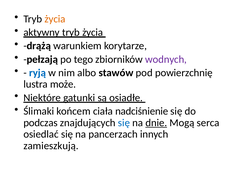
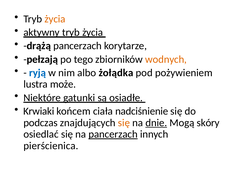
drążą warunkiem: warunkiem -> pancerzach (77, 46)
wodnych colour: purple -> orange (166, 59)
stawów: stawów -> żołądka (116, 73)
powierzchnię: powierzchnię -> pożywieniem (184, 73)
Ślimaki: Ślimaki -> Krwiaki (39, 111)
się colour: blue -> orange (124, 123)
serca: serca -> skóry (208, 123)
pancerzach underline: none -> present (113, 134)
zamieszkują: zamieszkują -> pierścienica (51, 146)
